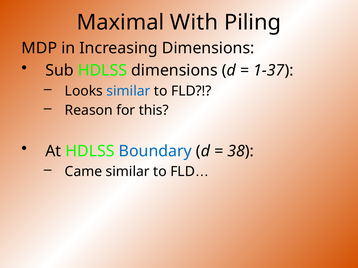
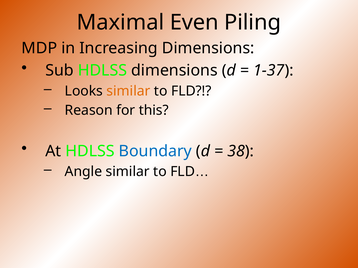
With: With -> Even (194, 22)
similar colour: blue -> orange (128, 91)
Came: Came -> Angle (83, 172)
